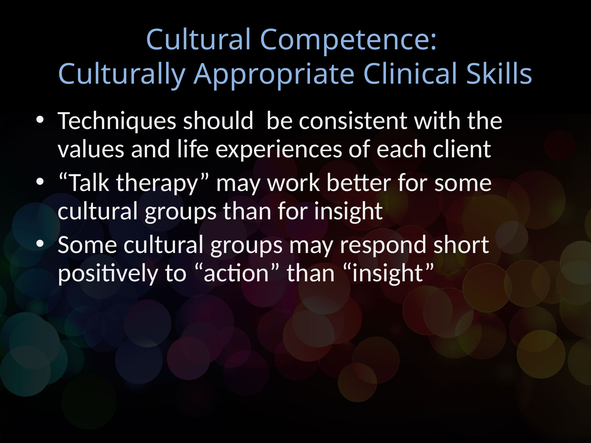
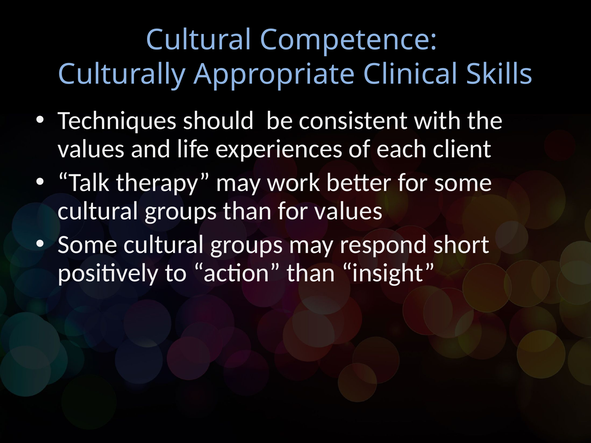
for insight: insight -> values (348, 211)
